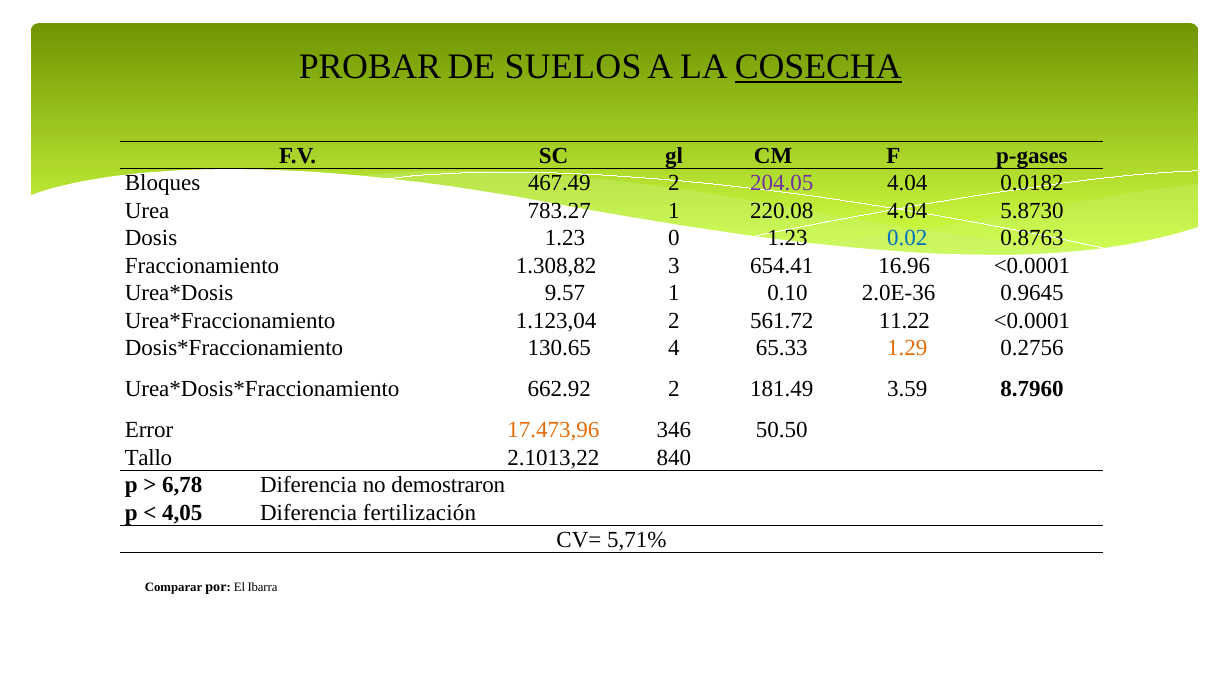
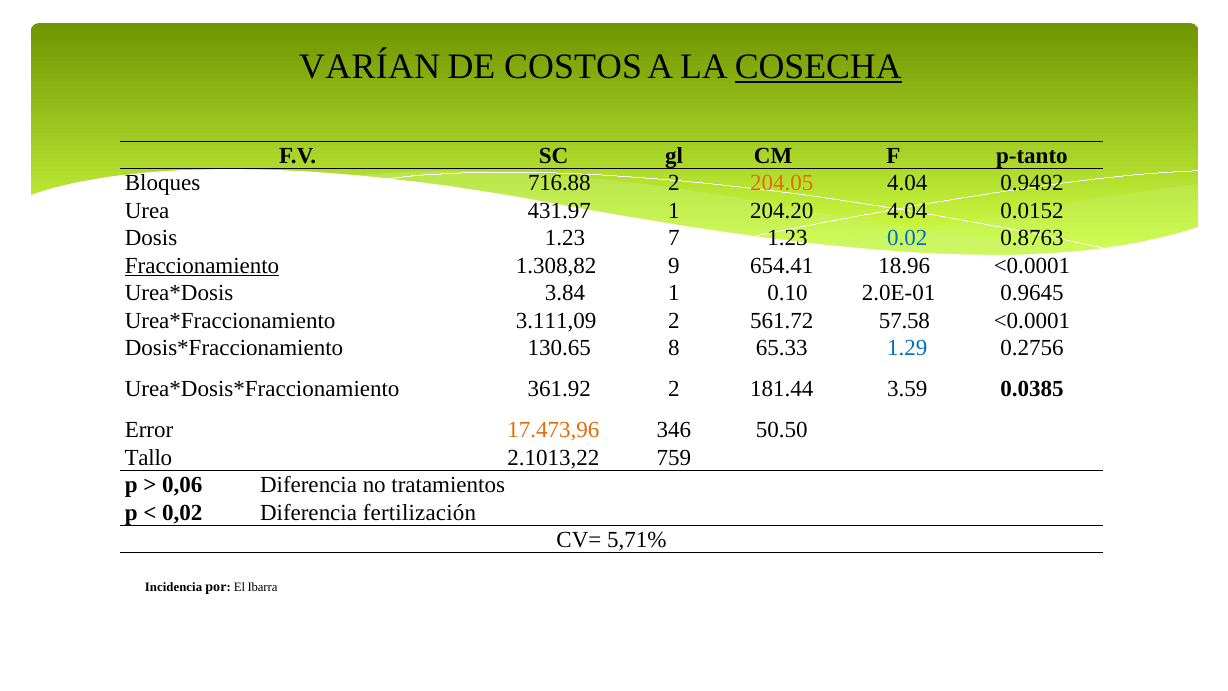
PROBAR: PROBAR -> VARÍAN (370, 67)
SUELOS: SUELOS -> COSTOS (573, 67)
p-gases: p-gases -> p-tanto (1032, 156)
467.49: 467.49 -> 716.88 (559, 183)
204.05 colour: purple -> orange (782, 183)
0.0182: 0.0182 -> 0.9492 (1032, 183)
783.27: 783.27 -> 431.97 (559, 211)
220.08: 220.08 -> 204.20 (782, 211)
5.8730: 5.8730 -> 0.0152 (1032, 211)
0: 0 -> 7 (674, 238)
Fraccionamiento underline: none -> present (202, 266)
3: 3 -> 9 (674, 266)
16.96: 16.96 -> 18.96 (904, 266)
9.57: 9.57 -> 3.84 (565, 293)
2.0E-36: 2.0E-36 -> 2.0E-01 (899, 293)
1.123,04: 1.123,04 -> 3.111,09 (556, 320)
11.22: 11.22 -> 57.58 (904, 320)
4: 4 -> 8 (674, 348)
1.29 colour: orange -> blue (907, 348)
662.92: 662.92 -> 361.92 (559, 389)
181.49: 181.49 -> 181.44 (782, 389)
8.7960: 8.7960 -> 0.0385 (1032, 389)
840: 840 -> 759 (674, 458)
6,78: 6,78 -> 0,06 (182, 485)
demostraron: demostraron -> tratamientos (448, 485)
4,05: 4,05 -> 0,02 (182, 512)
Comparar: Comparar -> Incidencia (174, 587)
